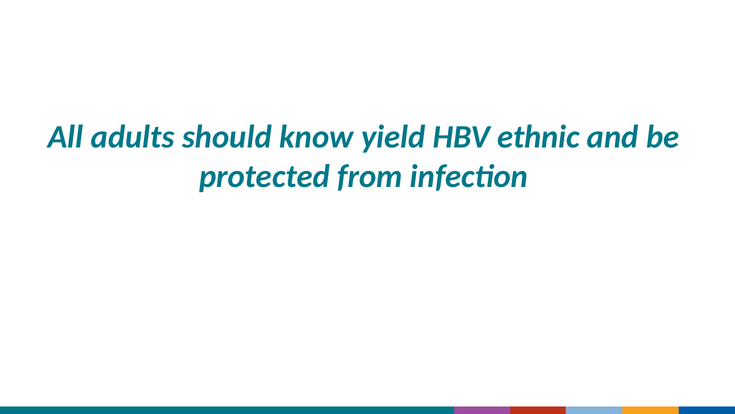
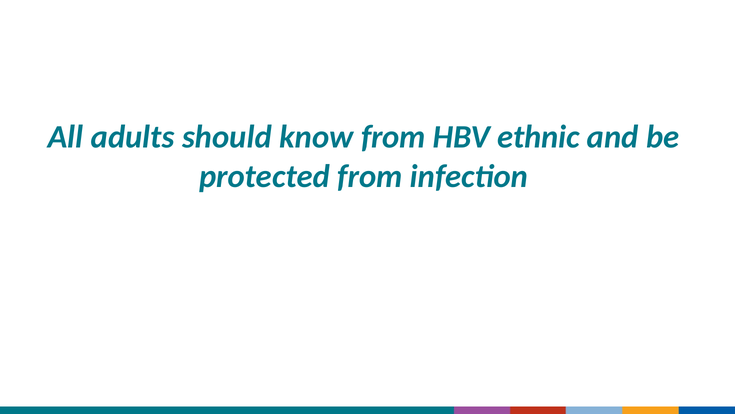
know yield: yield -> from (393, 137)
